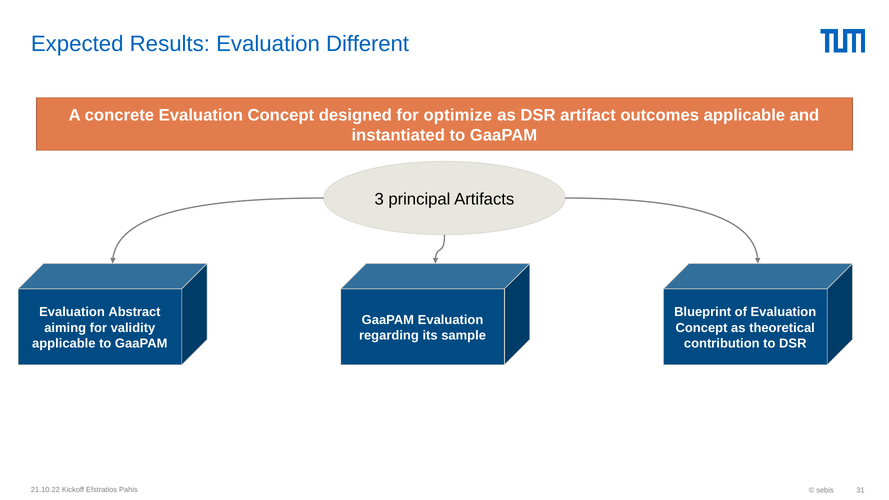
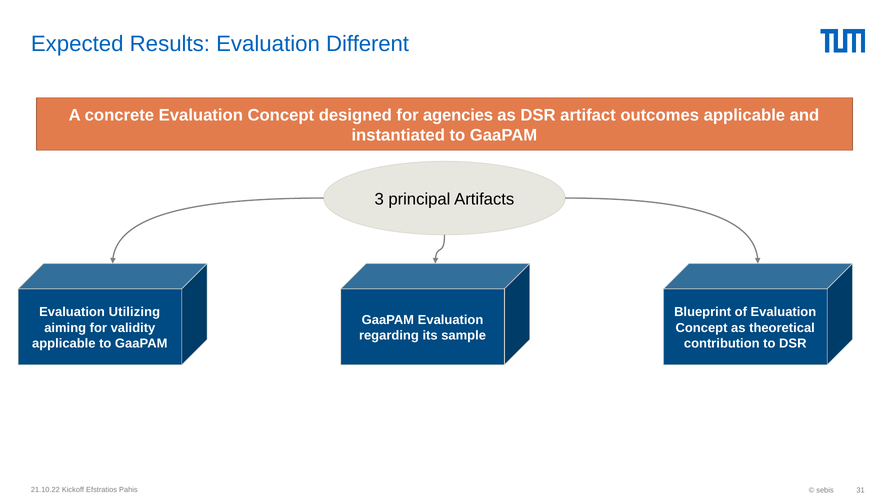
optimize: optimize -> agencies (458, 115)
Abstract: Abstract -> Utilizing (134, 312)
